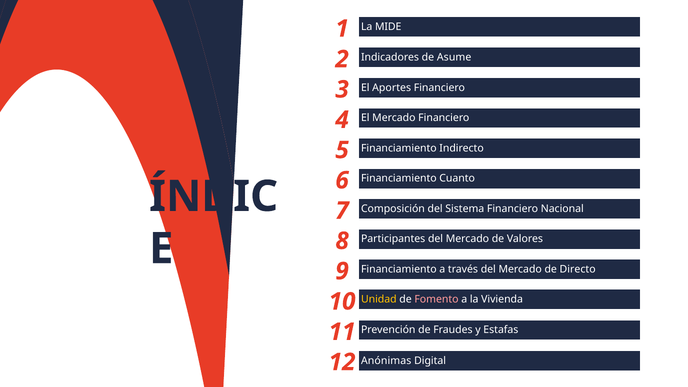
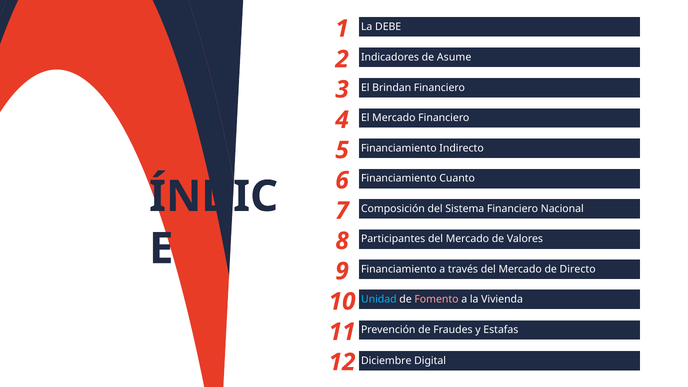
MIDE: MIDE -> DEBE (388, 27)
Aportes: Aportes -> Brindan (392, 88)
Unidad colour: yellow -> light blue (379, 299)
Anónimas: Anónimas -> Diciembre (386, 361)
